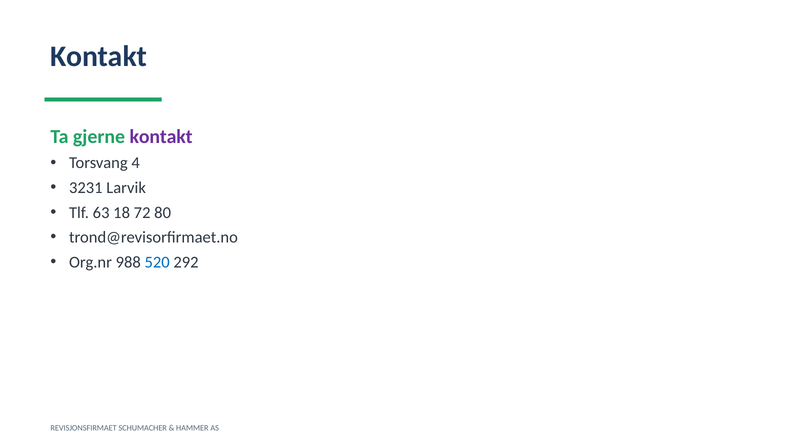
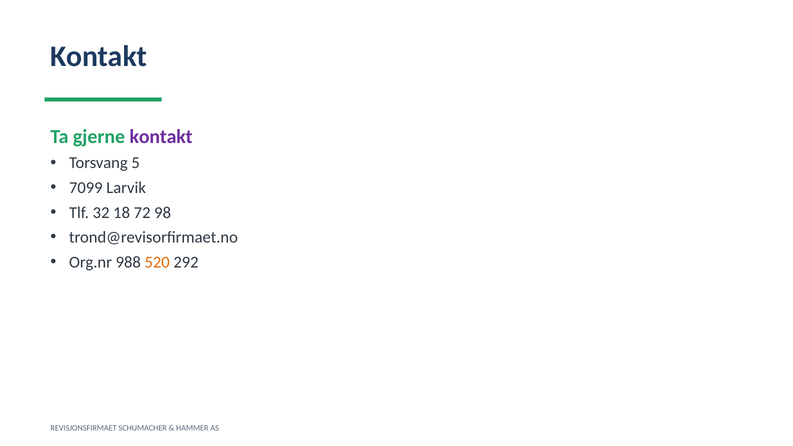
4: 4 -> 5 (136, 163)
3231: 3231 -> 7099 (86, 188)
63: 63 -> 32 (101, 213)
80: 80 -> 98 (163, 213)
520 colour: blue -> orange (157, 262)
